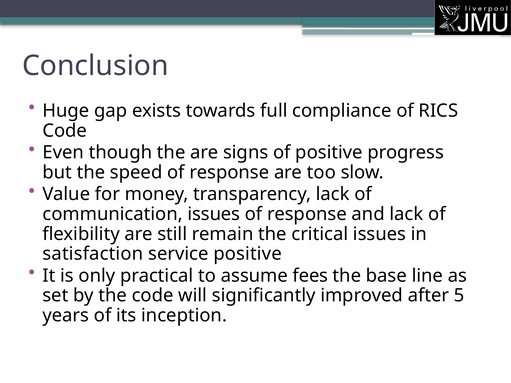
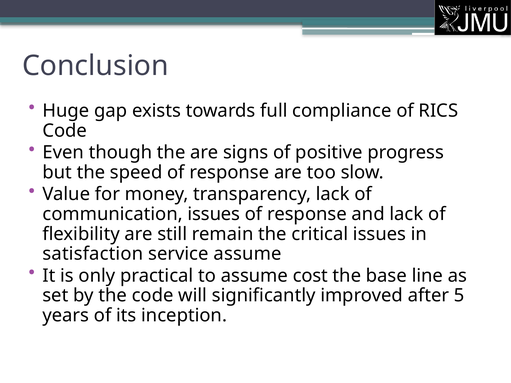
service positive: positive -> assume (248, 254)
fees: fees -> cost (310, 276)
